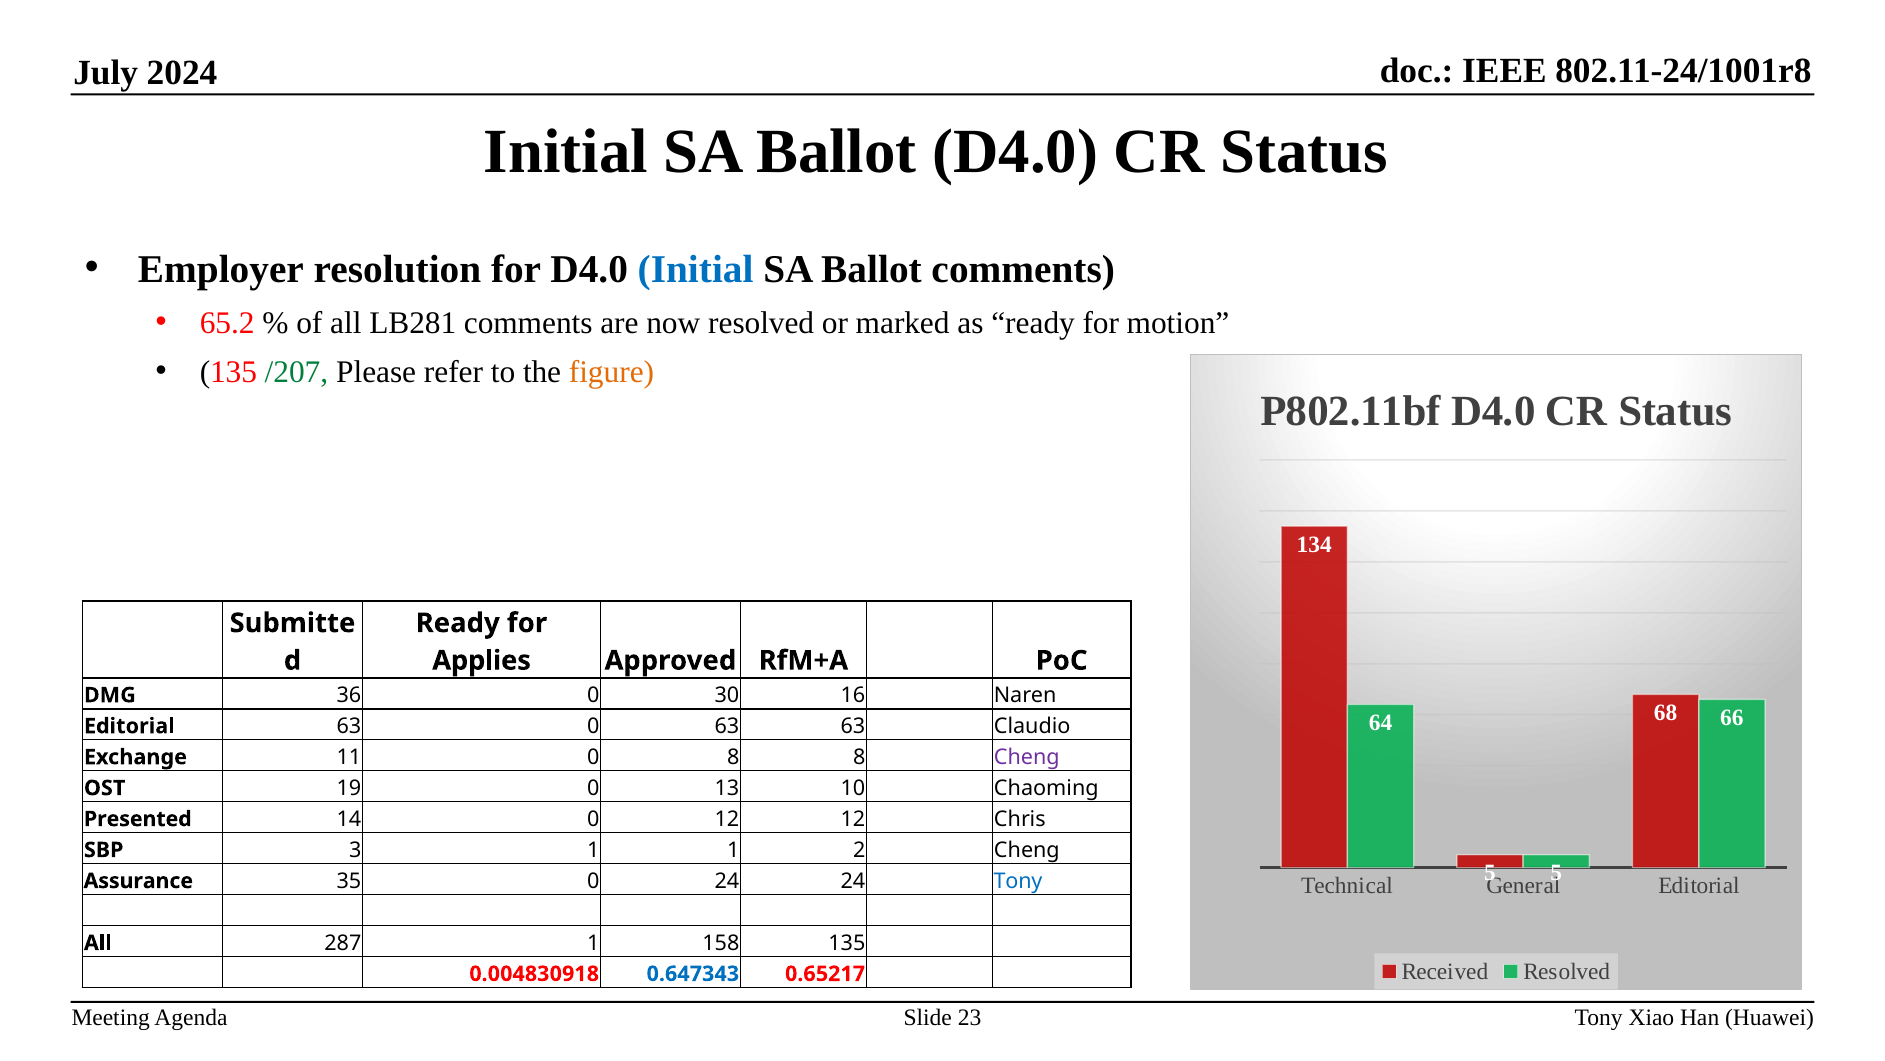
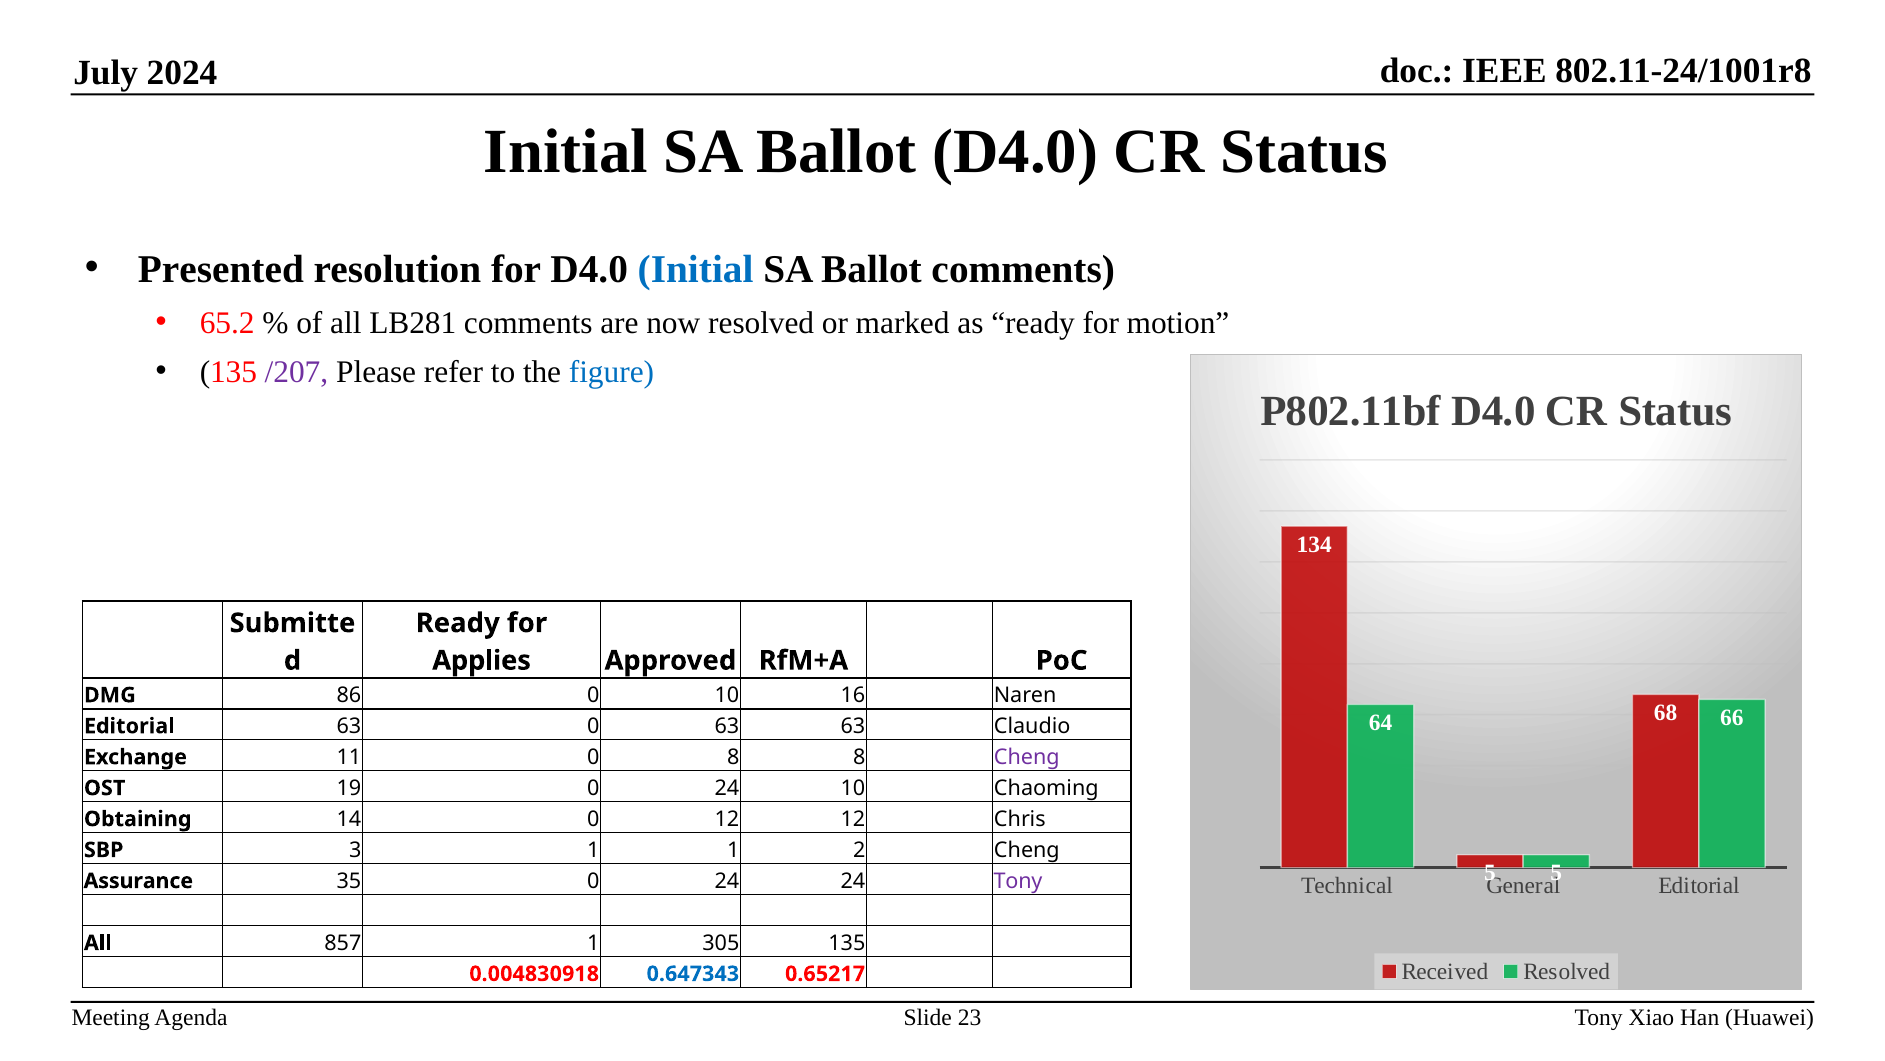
Employer: Employer -> Presented (221, 269)
/207 colour: green -> purple (296, 372)
figure colour: orange -> blue (612, 372)
36: 36 -> 86 (349, 695)
0 30: 30 -> 10 (727, 695)
19 0 13: 13 -> 24 (727, 788)
Presented: Presented -> Obtaining (138, 819)
Tony colour: blue -> purple (1018, 880)
287: 287 -> 857 (343, 942)
158: 158 -> 305 (721, 942)
